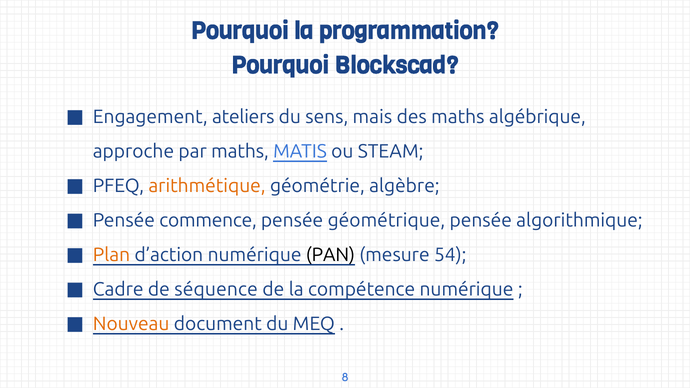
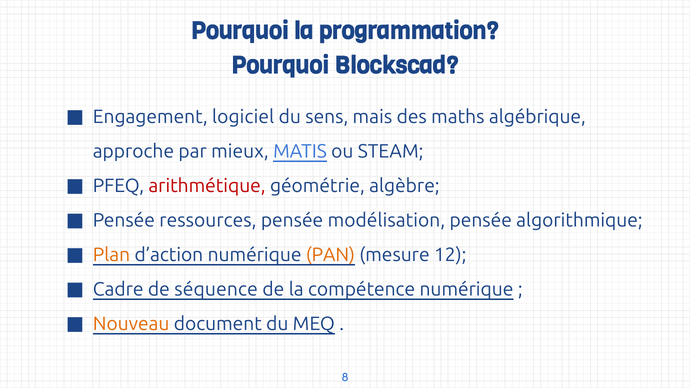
ateliers: ateliers -> logiciel (243, 117)
par maths: maths -> mieux (240, 152)
arithmétique colour: orange -> red (207, 186)
commence: commence -> ressources (208, 221)
géométrique: géométrique -> modélisation (386, 221)
PAN colour: black -> orange (330, 255)
54: 54 -> 12 (450, 255)
